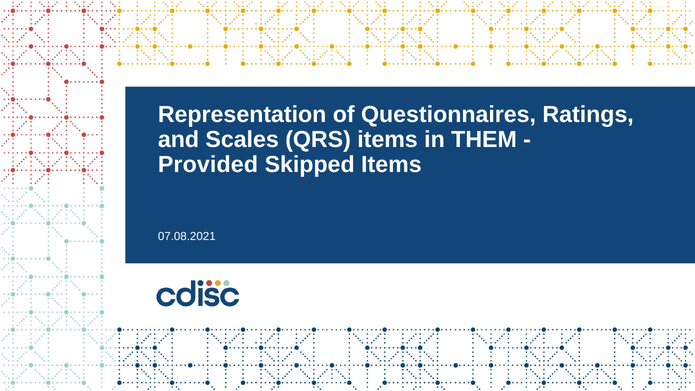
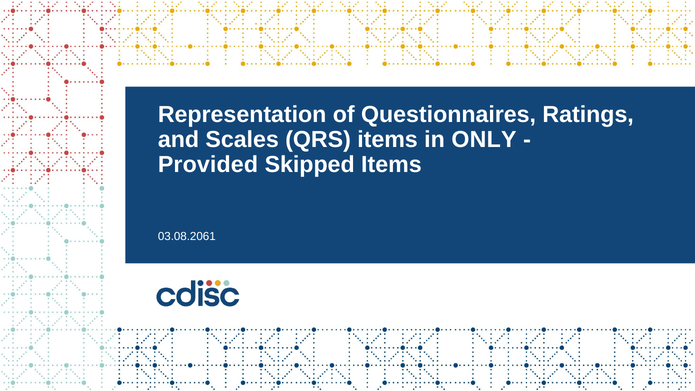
THEM: THEM -> ONLY (484, 139)
07.08.2021: 07.08.2021 -> 03.08.2061 (187, 237)
